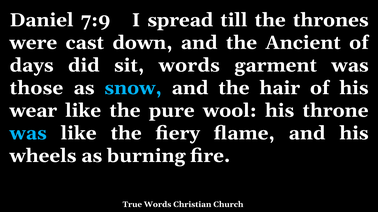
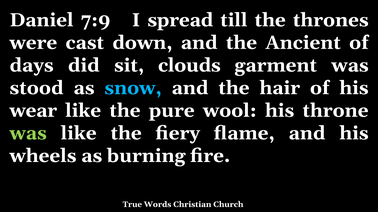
sit words: words -> clouds (189, 66)
those: those -> stood (37, 88)
was colour: light blue -> light green (28, 134)
